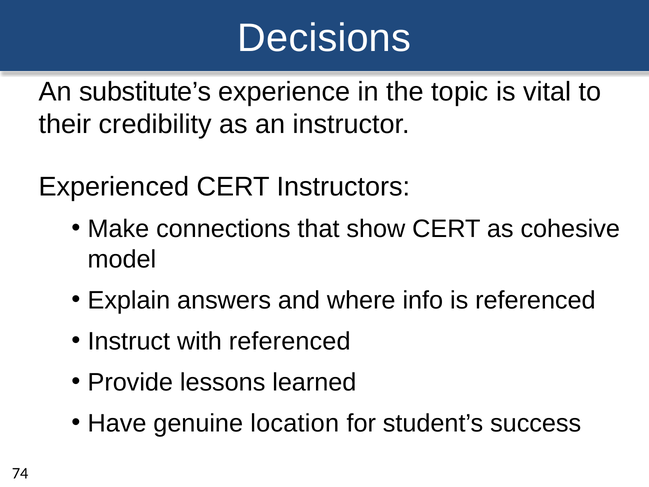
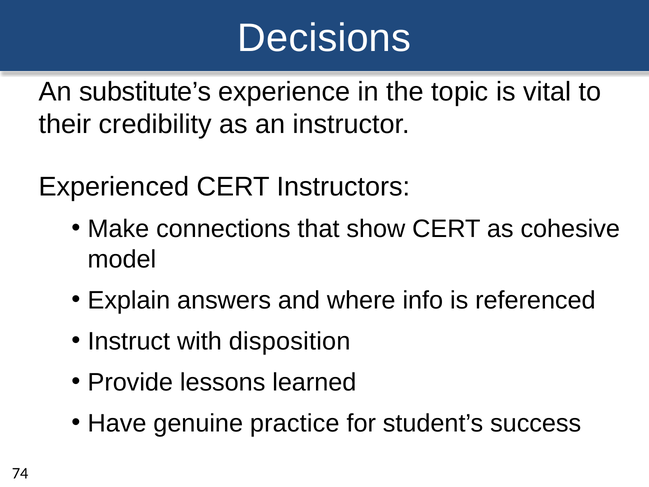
with referenced: referenced -> disposition (290, 341)
location: location -> practice (295, 423)
